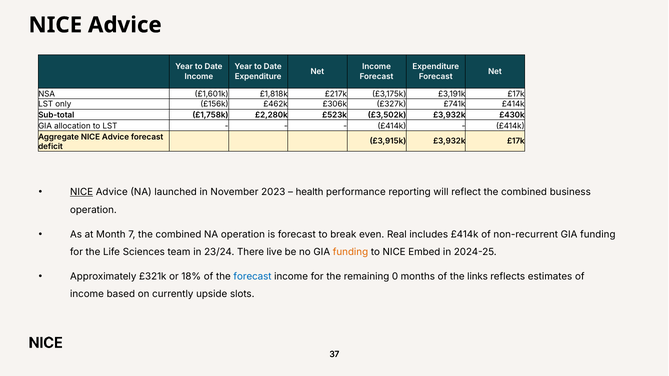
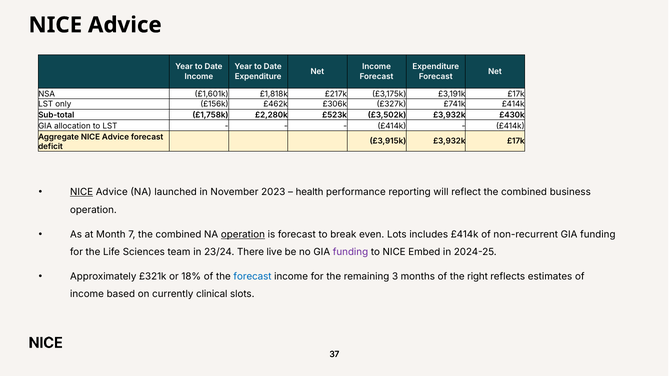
operation underline: none -> present (243, 235)
Real: Real -> Lots (397, 235)
funding colour: orange -> purple (350, 252)
0: 0 -> 3 (395, 277)
links: links -> right (478, 277)
upside: upside -> clinical (212, 294)
